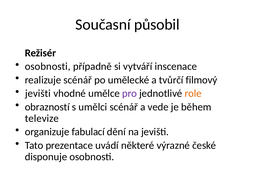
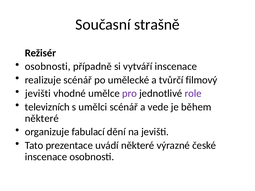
působil: působil -> strašně (157, 25)
role colour: orange -> purple (193, 94)
obrazností: obrazností -> televizních (47, 107)
televize: televize -> některé (42, 119)
disponuje: disponuje -> inscenace (46, 157)
